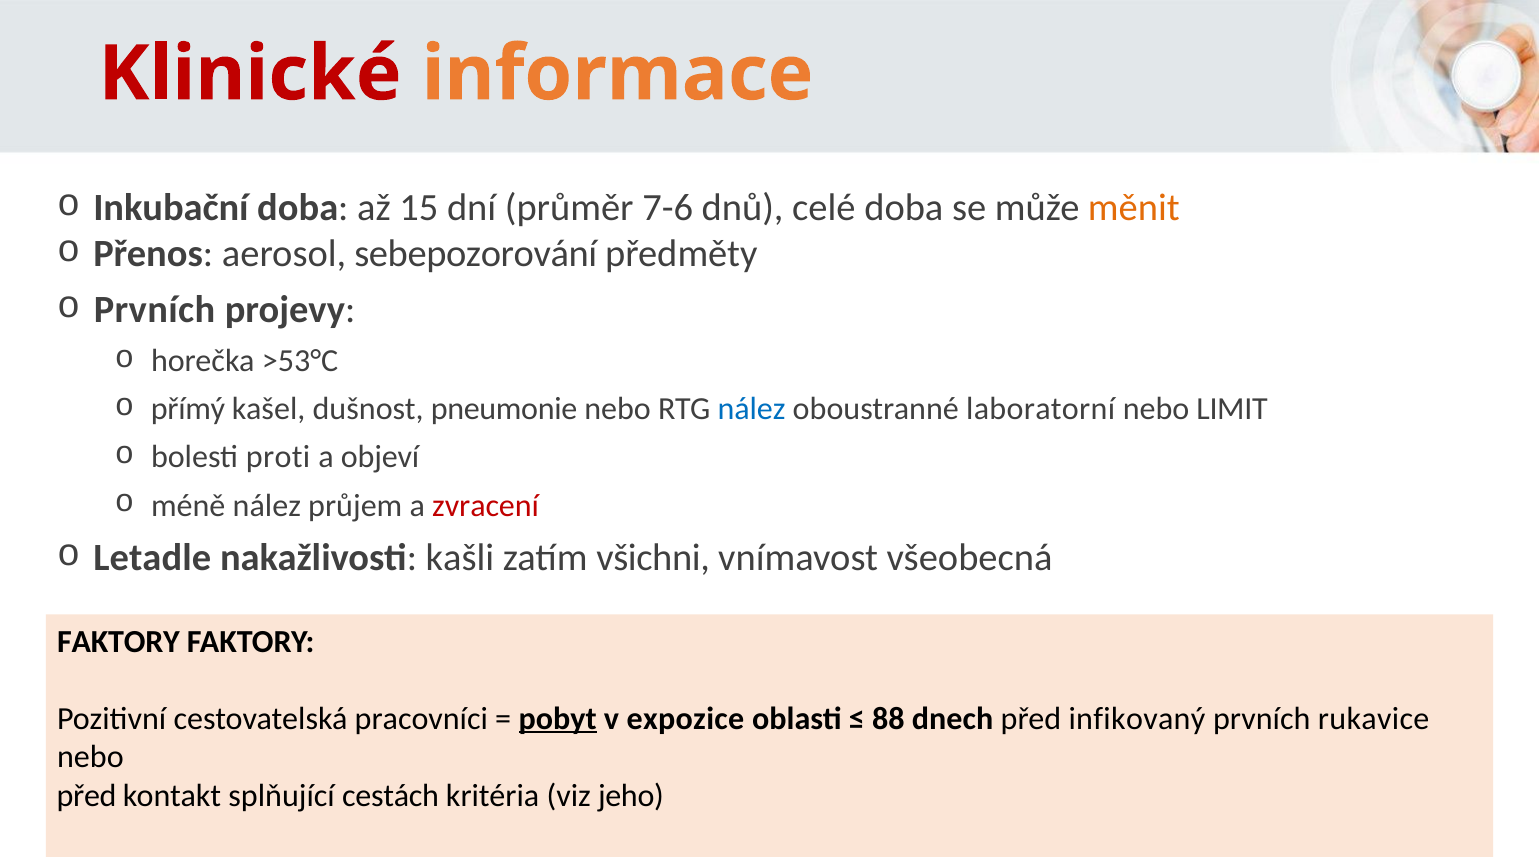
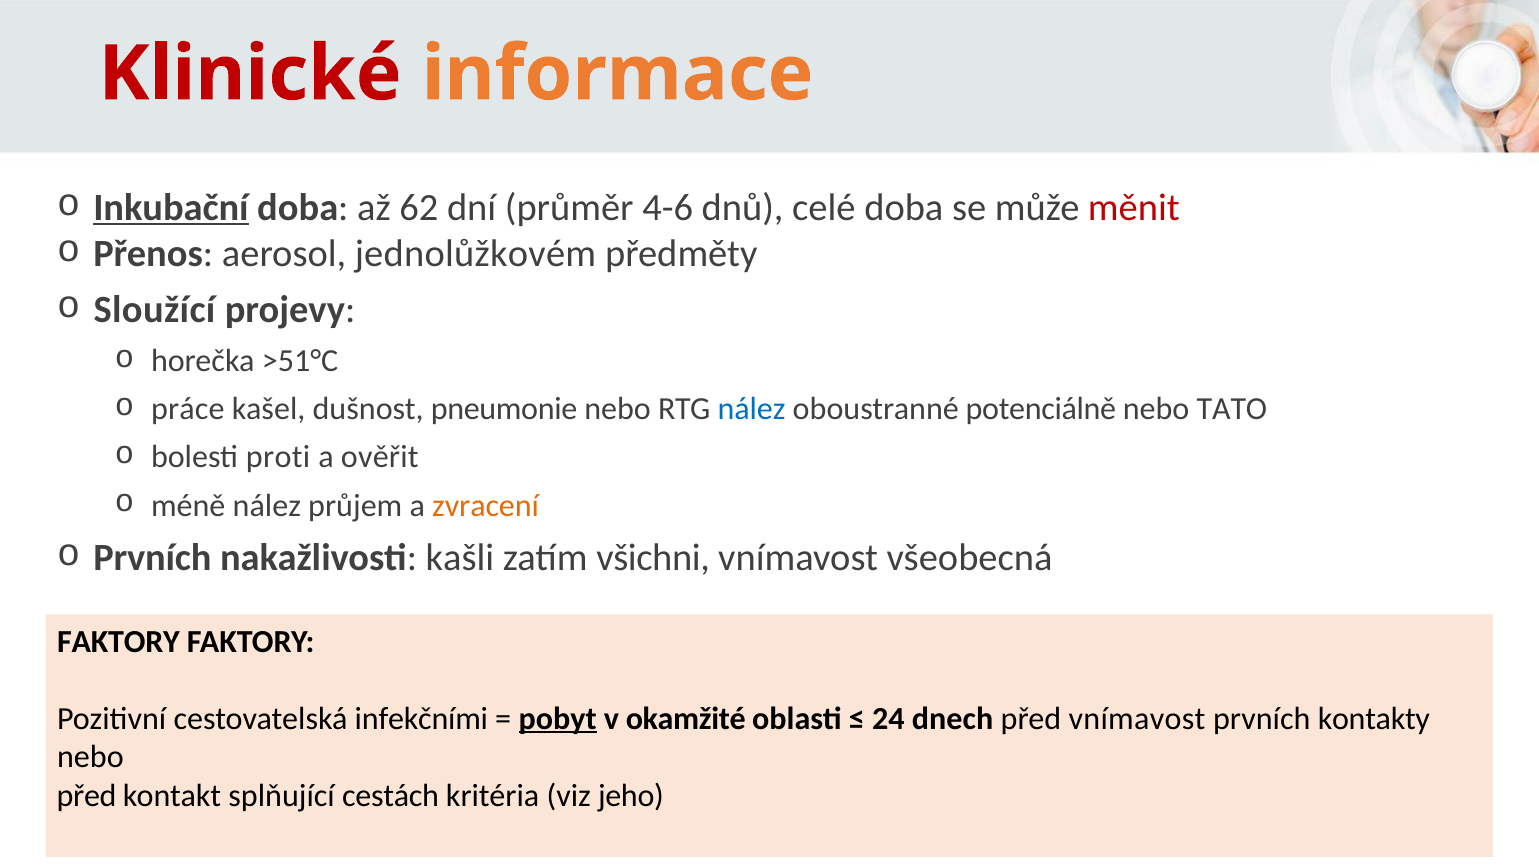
Inkubační underline: none -> present (171, 207)
15: 15 -> 62 (419, 207)
7-6: 7-6 -> 4-6 (668, 207)
měnit colour: orange -> red (1134, 207)
sebepozorování: sebepozorování -> jednolůžkovém (475, 254)
Prvních: Prvních -> Sloužící (155, 309)
˃53°C: ˃53°C -> ˃51°C (300, 361)
přímý: přímý -> práce (188, 409)
laboratorní: laboratorní -> potenciálně (1041, 409)
LIMIT: LIMIT -> TATO (1232, 409)
objeví: objeví -> ověřit (380, 457)
zvracení colour: red -> orange (486, 505)
Letadle: Letadle -> Prvních (152, 558)
pracovníci: pracovníci -> infekčními (421, 718)
expozice: expozice -> okamžité (686, 718)
88: 88 -> 24 (888, 718)
před infikovaný: infikovaný -> vnímavost (1137, 718)
rukavice: rukavice -> kontakty (1374, 718)
